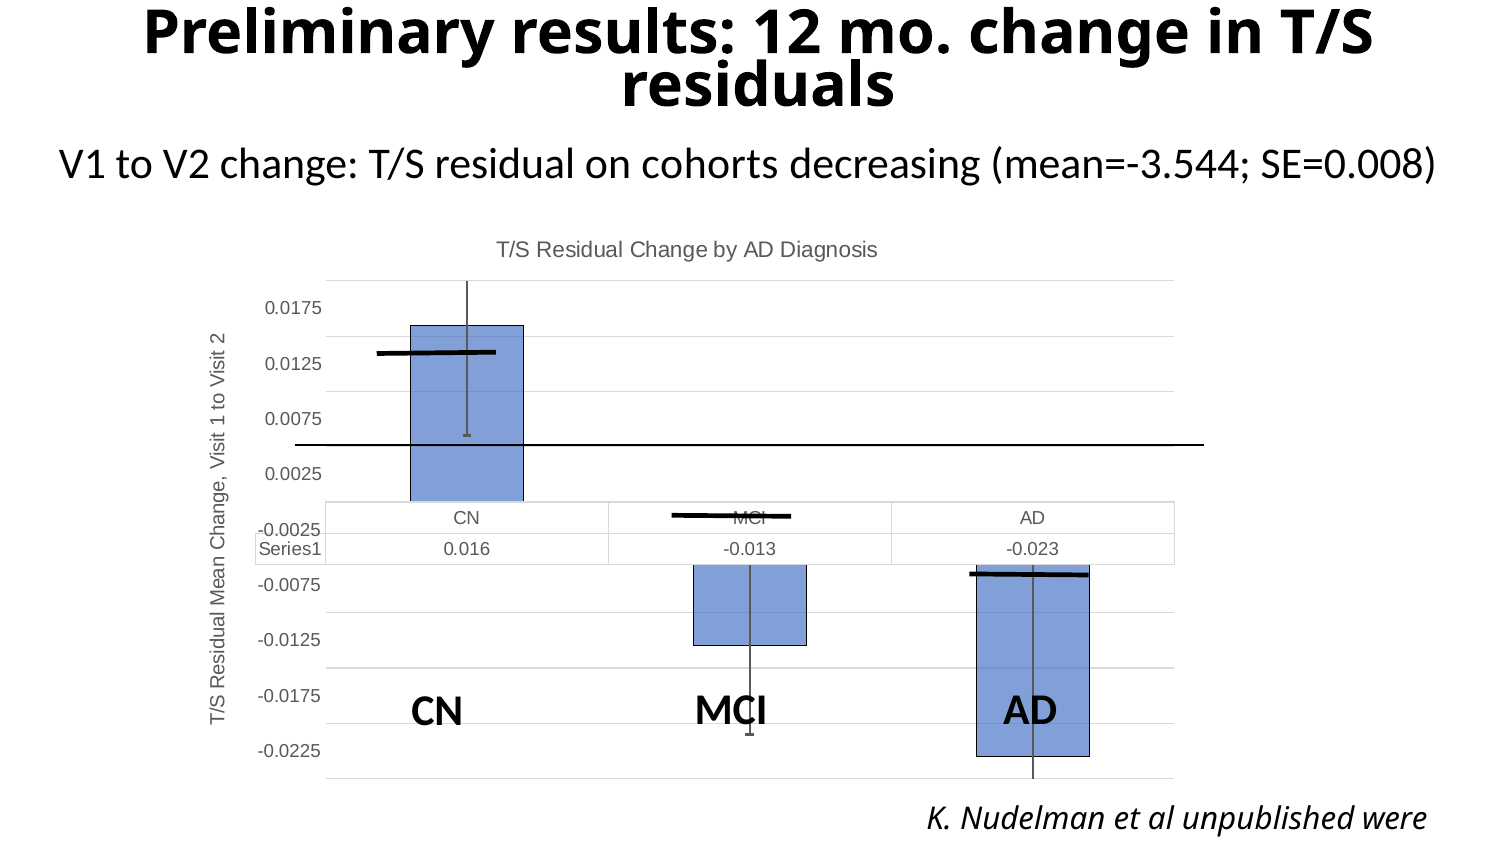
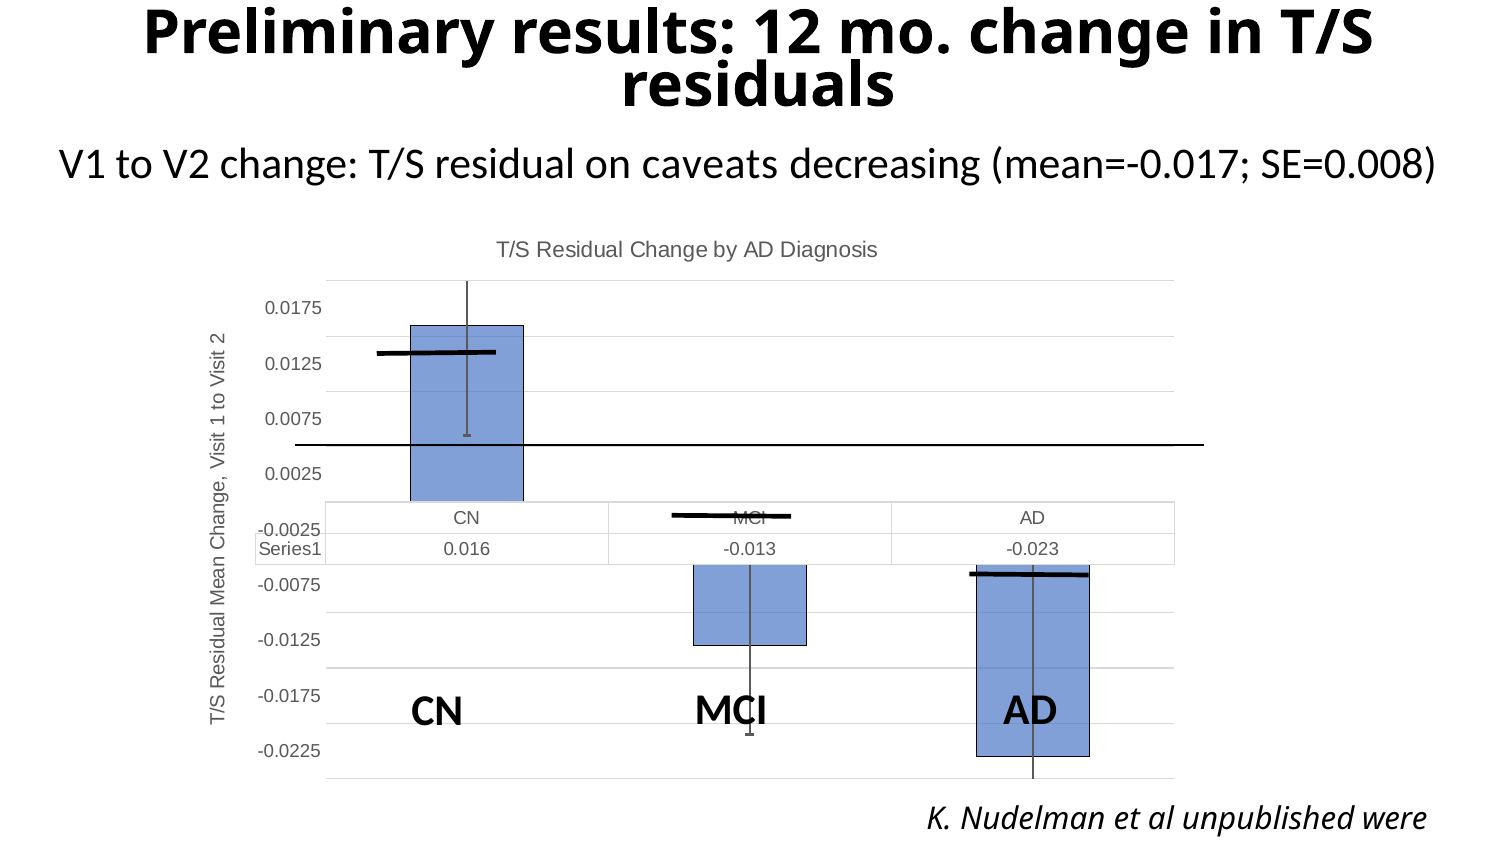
cohorts: cohorts -> caveats (710, 164)
mean=-3.544: mean=-3.544 -> mean=-0.017 (1121, 164)
